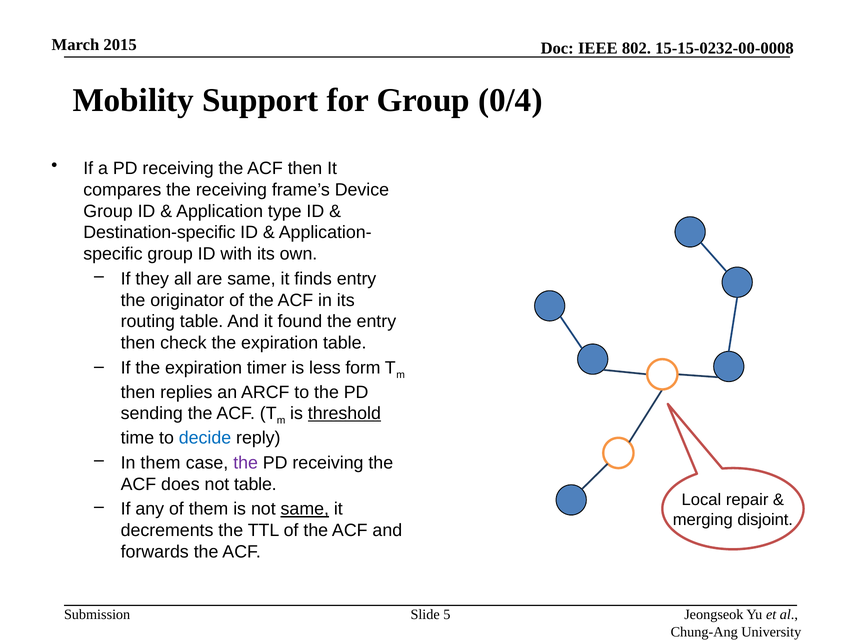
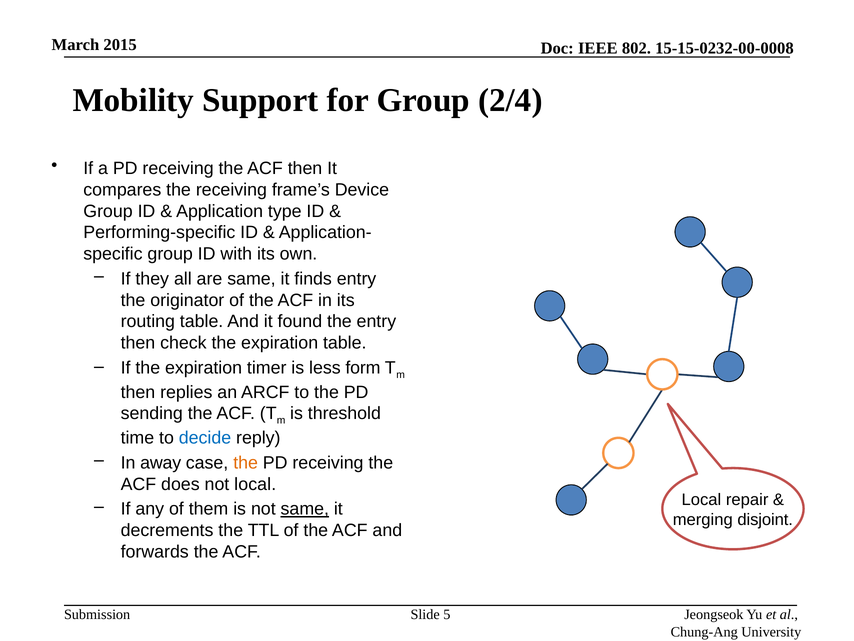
0/4: 0/4 -> 2/4 (510, 100)
Destination-specific: Destination-specific -> Performing-specific (159, 232)
threshold underline: present -> none (344, 413)
In them: them -> away (161, 462)
the colour: purple -> orange (246, 462)
not table: table -> local (255, 484)
